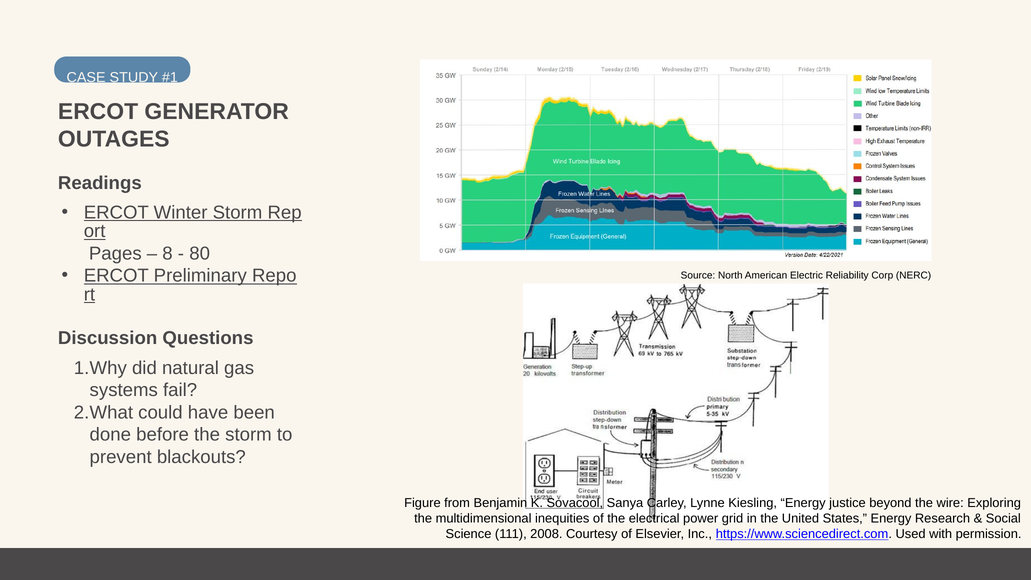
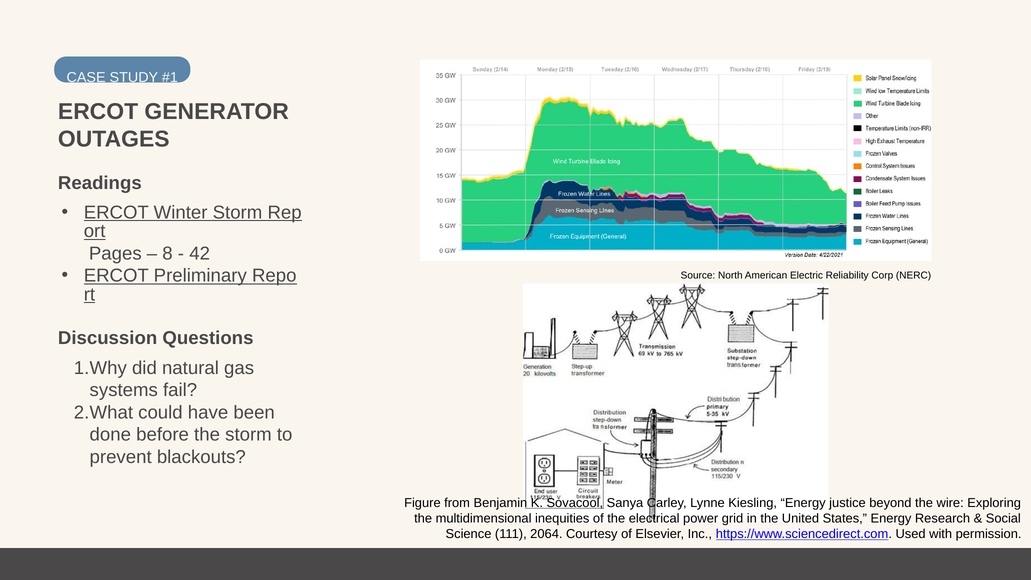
80: 80 -> 42 (200, 253)
2008: 2008 -> 2064 (546, 534)
